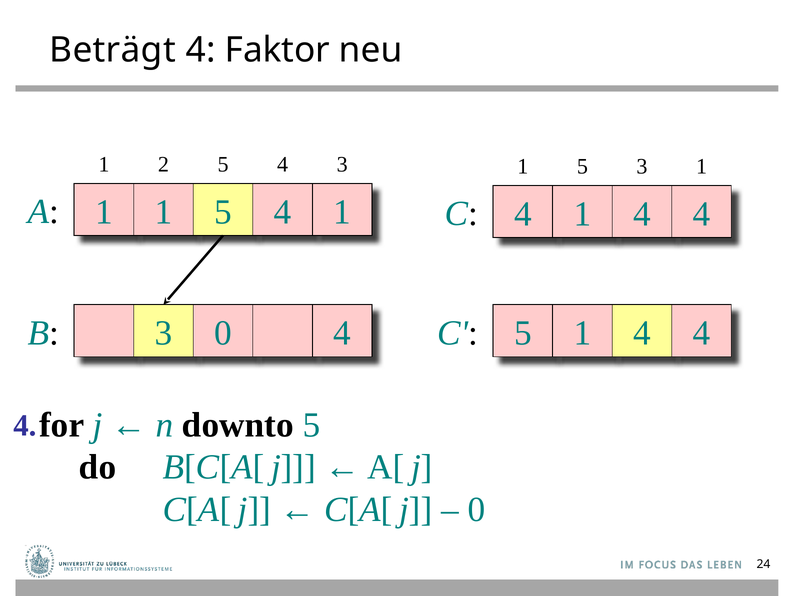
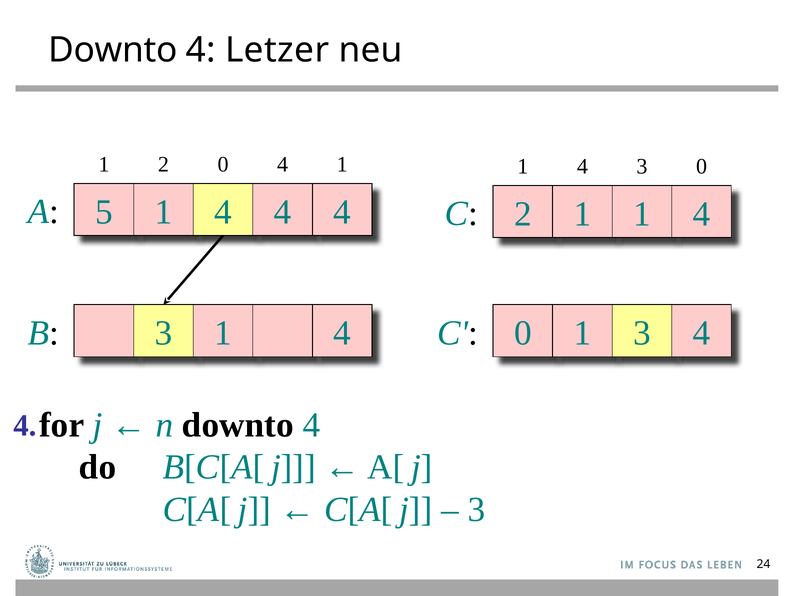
Beträgt: Beträgt -> Downto (113, 50)
Faktor: Faktor -> Letzer (277, 50)
2 5: 5 -> 0 (223, 164)
3: 3 -> 1 (342, 164)
5: 5 -> 4 (582, 166)
3 1: 1 -> 0 (702, 166)
A 1: 1 -> 5 (104, 212)
5: 5 -> 4 (223, 212)
1: 1 -> 4 (342, 212)
C 4: 4 -> 2 (523, 214)
4: 4 -> 1 (642, 214)
3 0: 0 -> 1 (223, 333)
C 5: 5 -> 0 (523, 333)
4: 4 -> 3 (642, 333)
n downto 5: 5 -> 4 (311, 425)
0: 0 -> 3 (476, 509)
